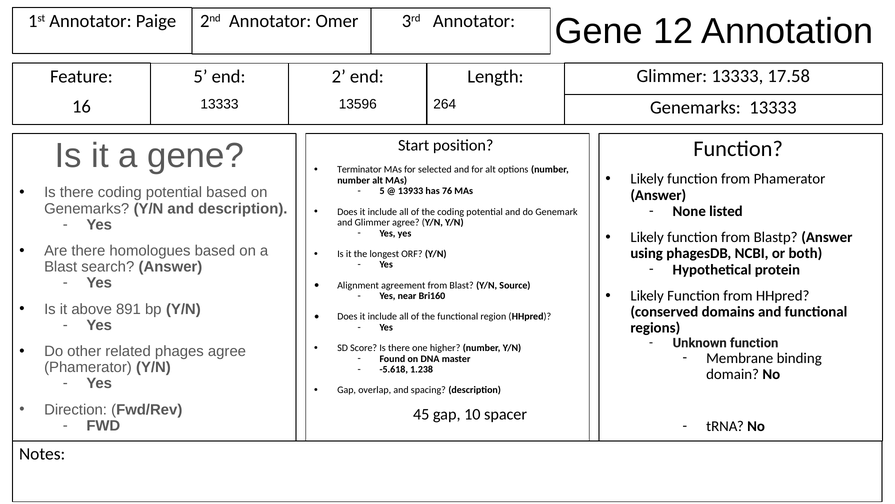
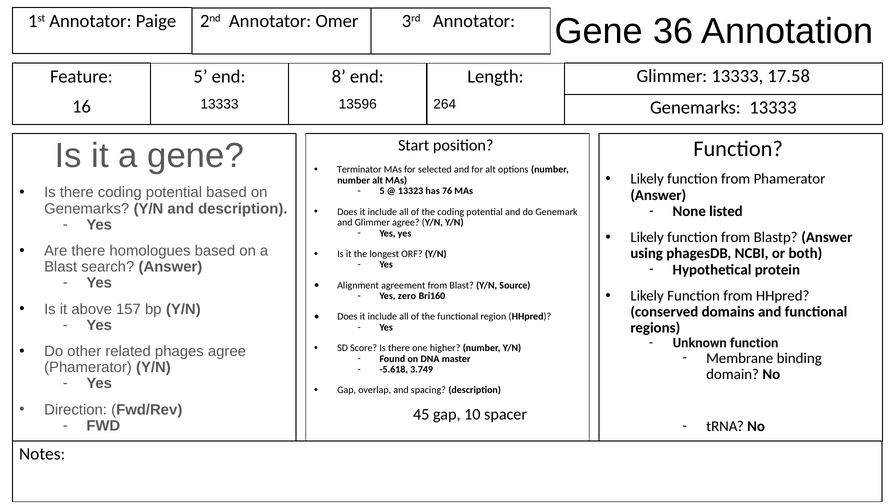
12: 12 -> 36 (673, 31)
2: 2 -> 8 (339, 76)
13933: 13933 -> 13323 (411, 191)
near: near -> zero (407, 296)
891: 891 -> 157 (128, 309)
1.238: 1.238 -> 3.749 (422, 369)
